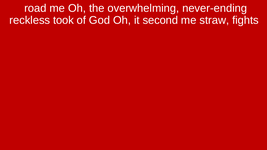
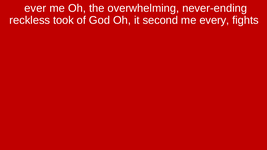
road: road -> ever (35, 8)
straw: straw -> every (214, 20)
